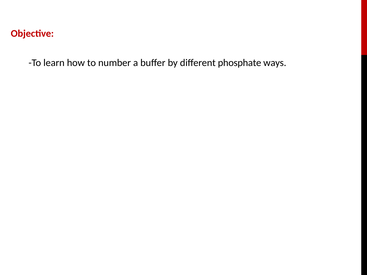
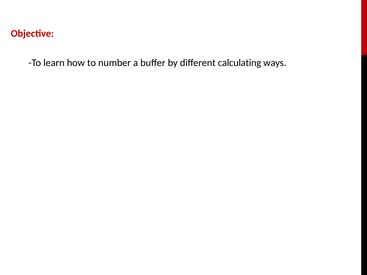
phosphate: phosphate -> calculating (240, 63)
